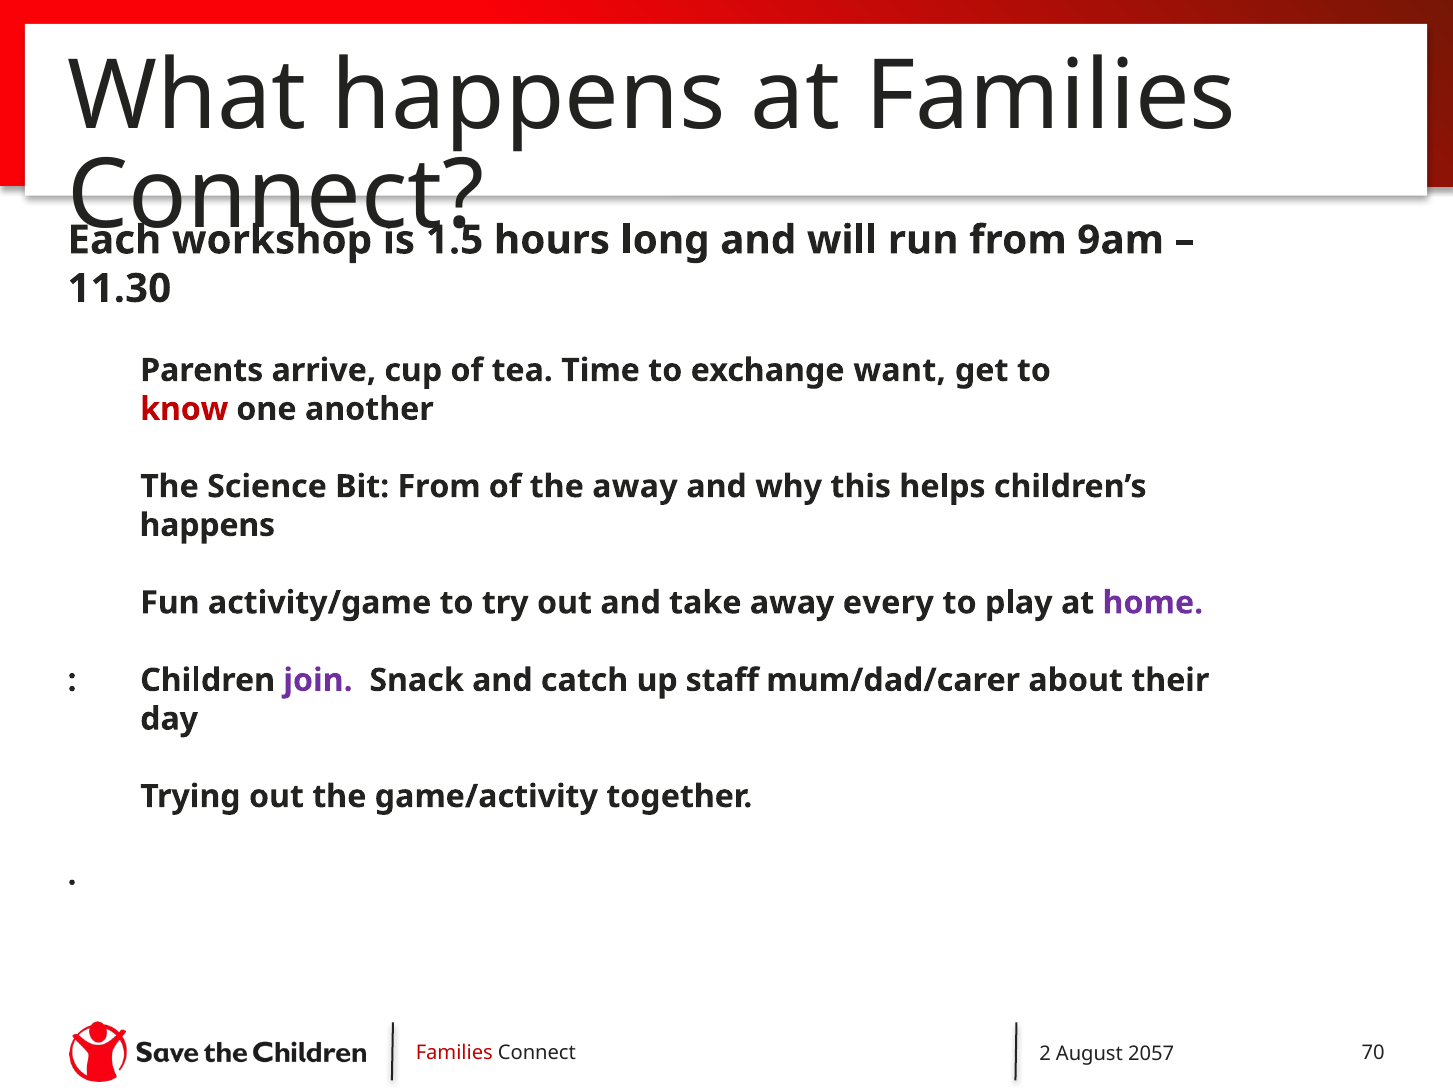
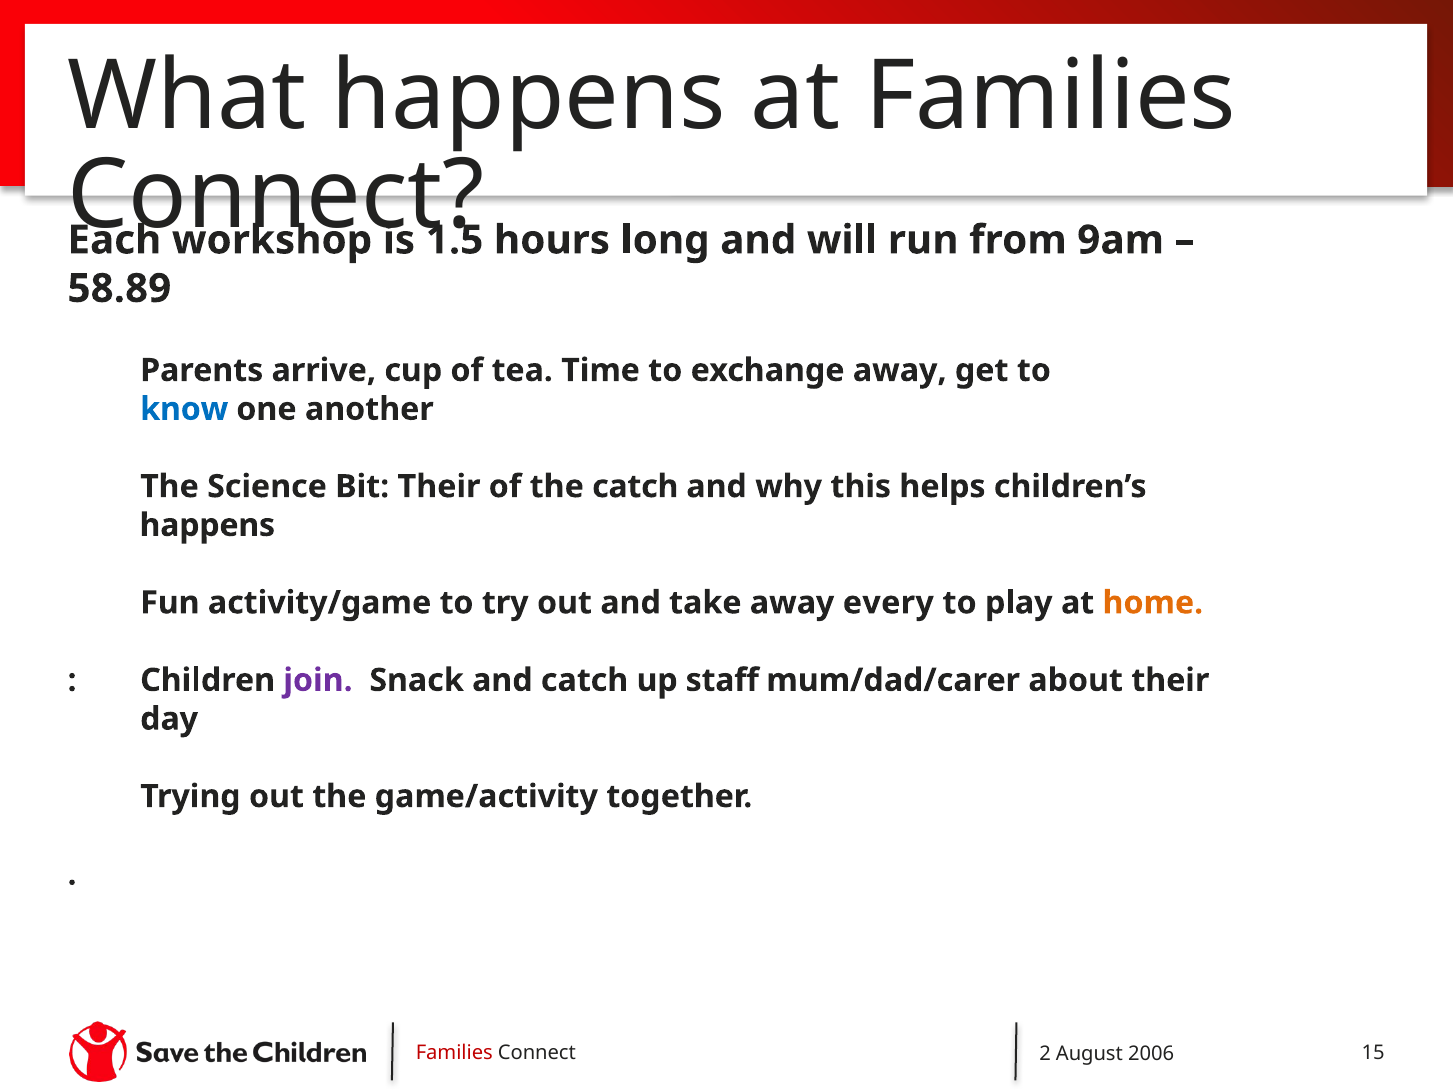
11.30: 11.30 -> 58.89 (119, 289)
exchange want: want -> away (900, 370)
know colour: red -> blue (184, 409)
Bit From: From -> Their (439, 486)
the away: away -> catch (635, 486)
home colour: purple -> orange (1153, 603)
70: 70 -> 15 (1373, 1052)
2057: 2057 -> 2006 (1151, 1054)
